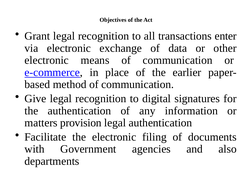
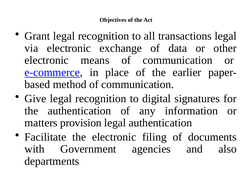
transactions enter: enter -> legal (226, 36)
